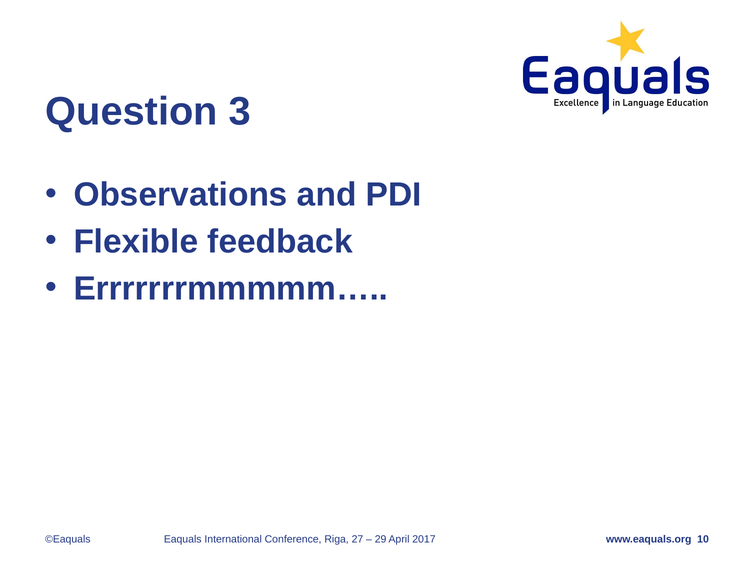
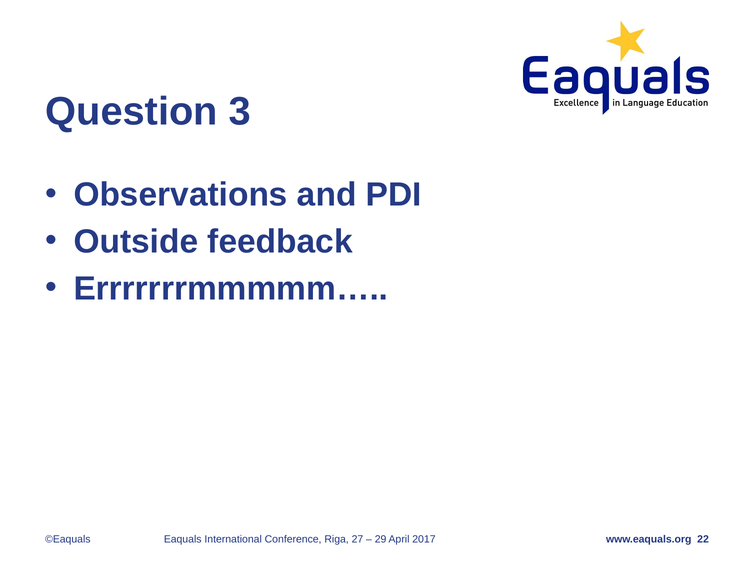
Flexible: Flexible -> Outside (136, 242)
10: 10 -> 22 (703, 540)
